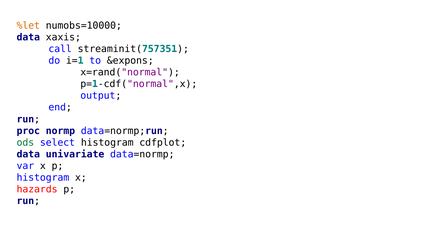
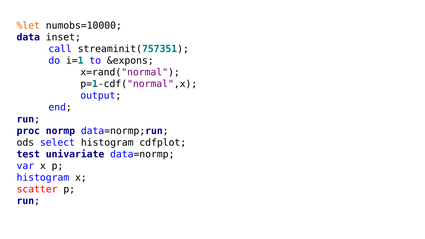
xaxis: xaxis -> inset (63, 37)
ods colour: green -> black (25, 143)
data: data -> test (28, 154)
hazards: hazards -> scatter (37, 189)
